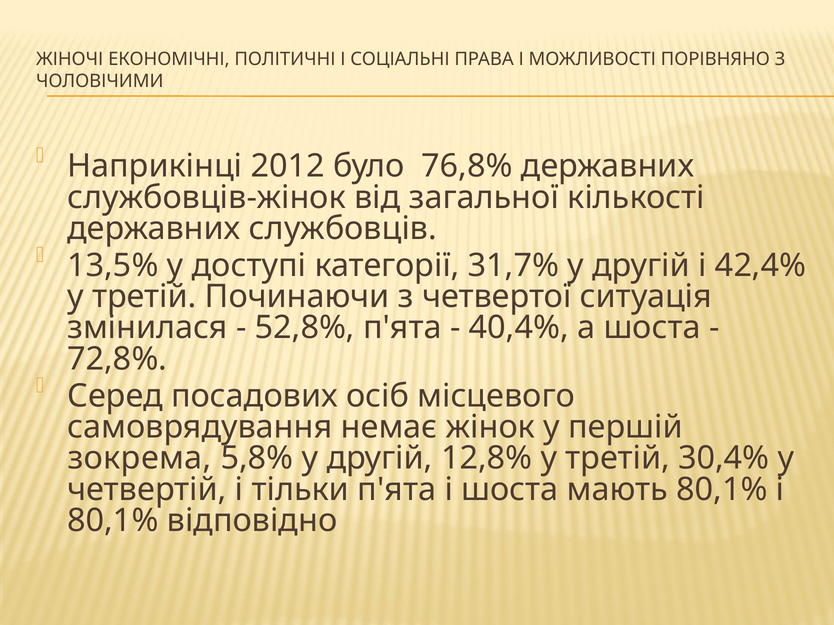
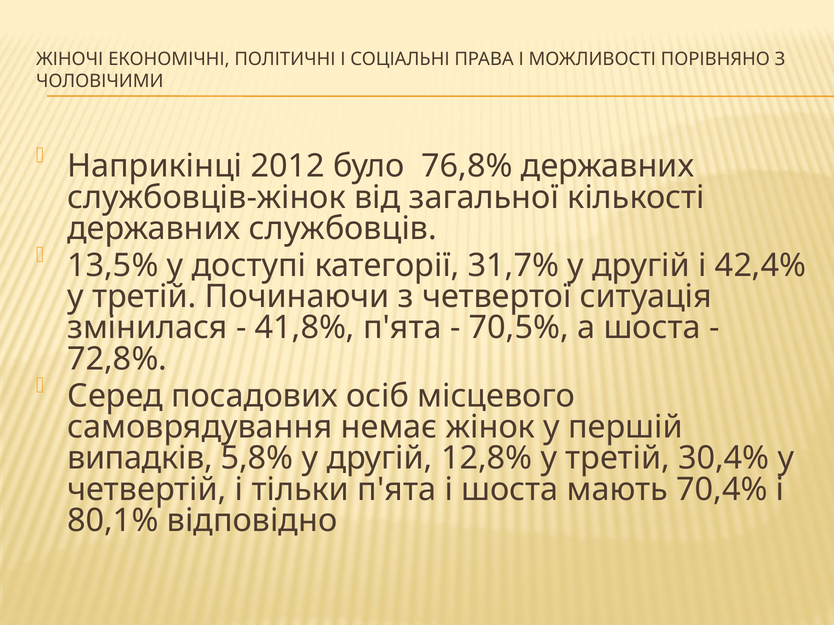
52,8%: 52,8% -> 41,8% (305, 328)
40,4%: 40,4% -> 70,5% (519, 328)
зокрема: зокрема -> випадків (140, 459)
мають 80,1%: 80,1% -> 70,4% (722, 490)
